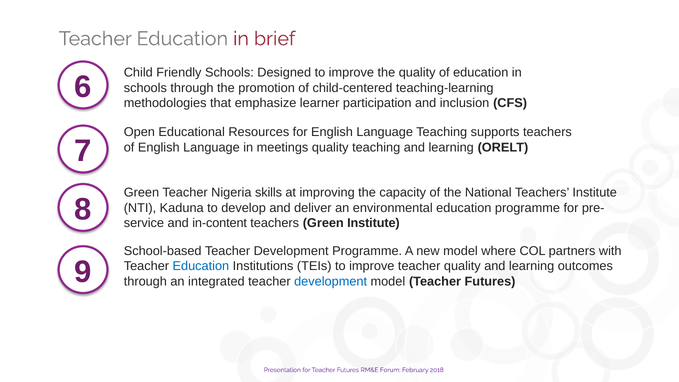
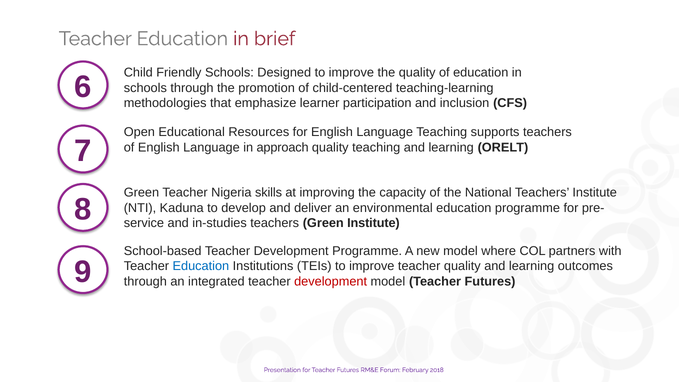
meetings: meetings -> approach (283, 147)
in-content: in-content -> in-studies (220, 223)
development colour: blue -> red (331, 282)
